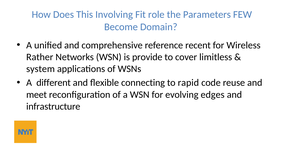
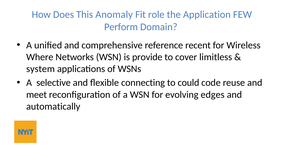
Involving: Involving -> Anomaly (114, 15)
Parameters: Parameters -> Application (207, 15)
Become: Become -> Perform (121, 27)
Rather: Rather -> Where (40, 57)
different: different -> selective (54, 83)
rapid: rapid -> could (188, 83)
infrastructure: infrastructure -> automatically (53, 106)
